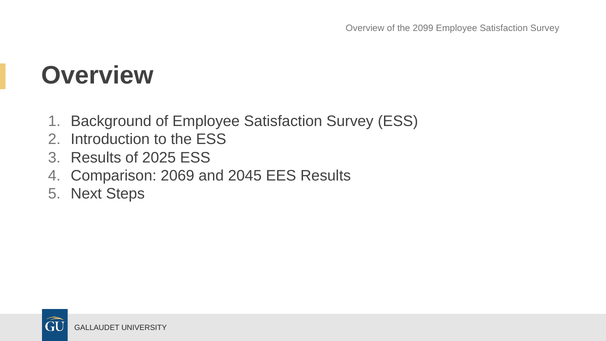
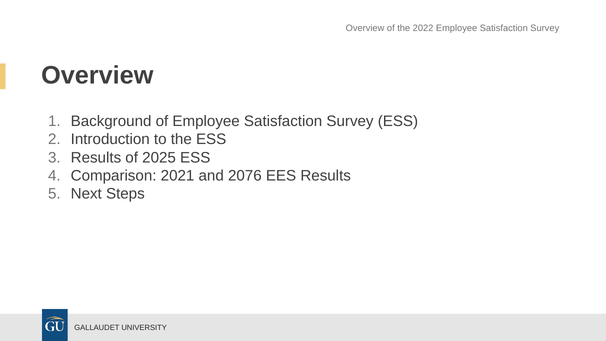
2099: 2099 -> 2022 (423, 28)
2069: 2069 -> 2021 (178, 176)
2045: 2045 -> 2076 (245, 176)
